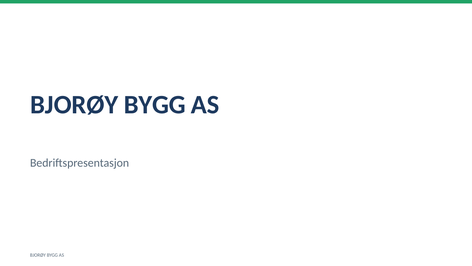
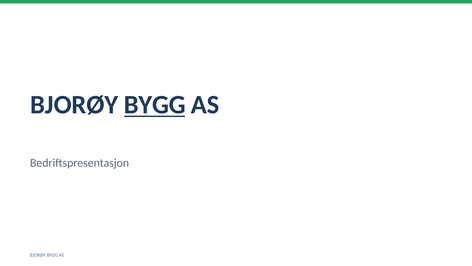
BYGG underline: none -> present (155, 105)
